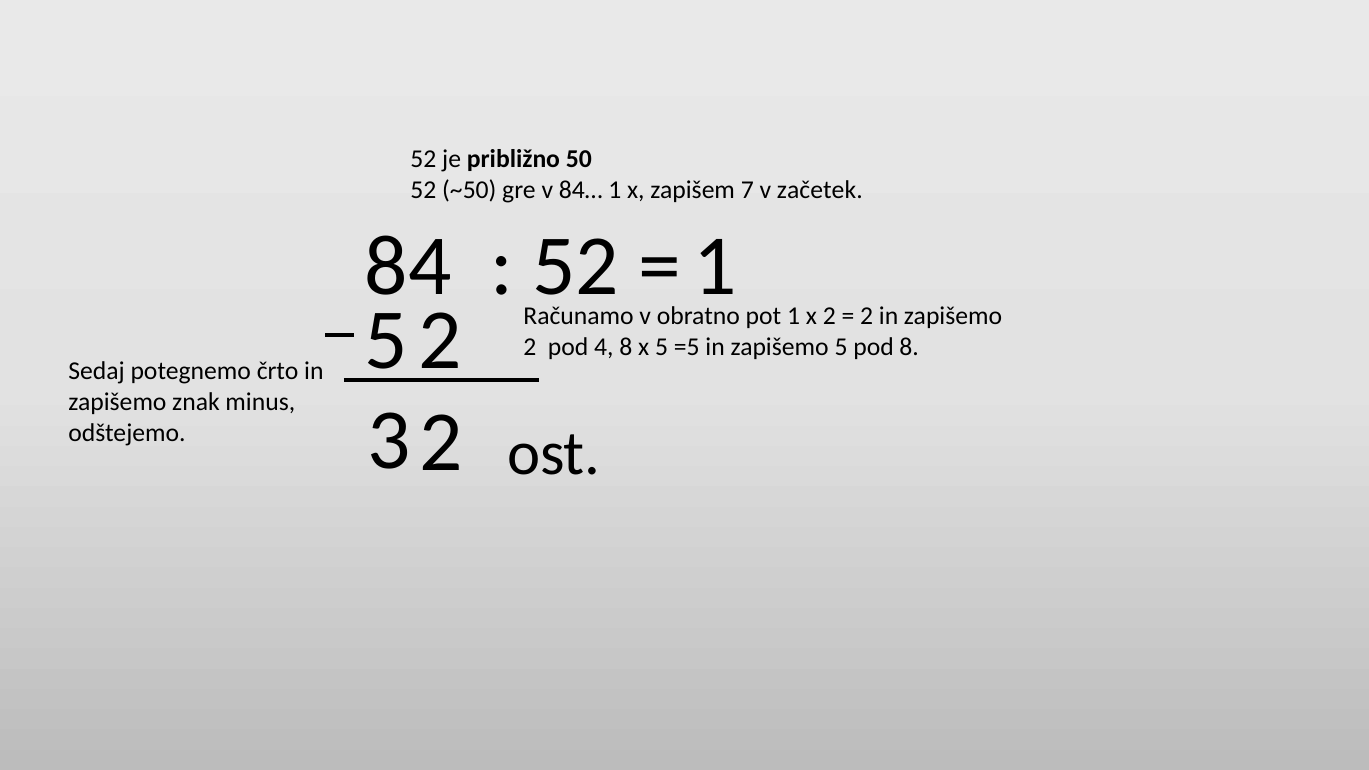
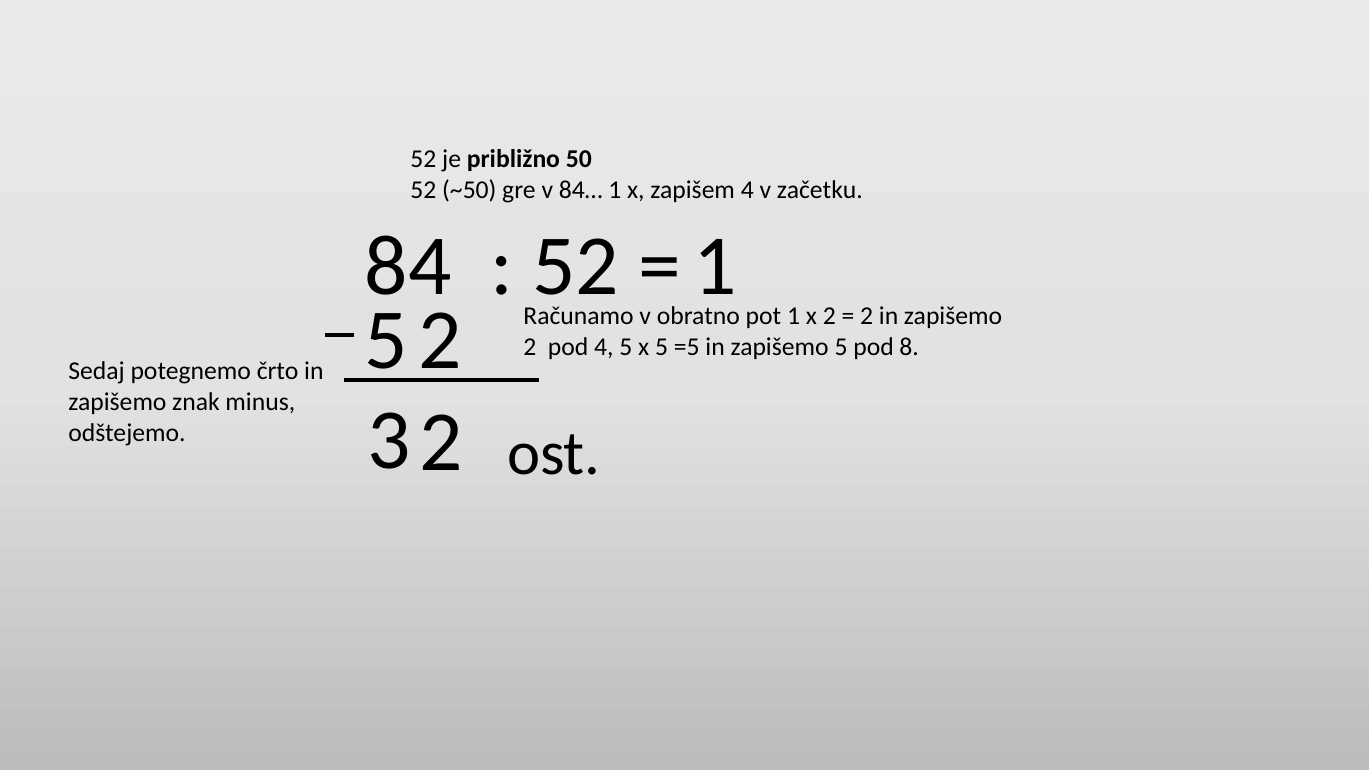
zapišem 7: 7 -> 4 (747, 190)
začetek: začetek -> začetku (820, 190)
4 8: 8 -> 5 (626, 347)
